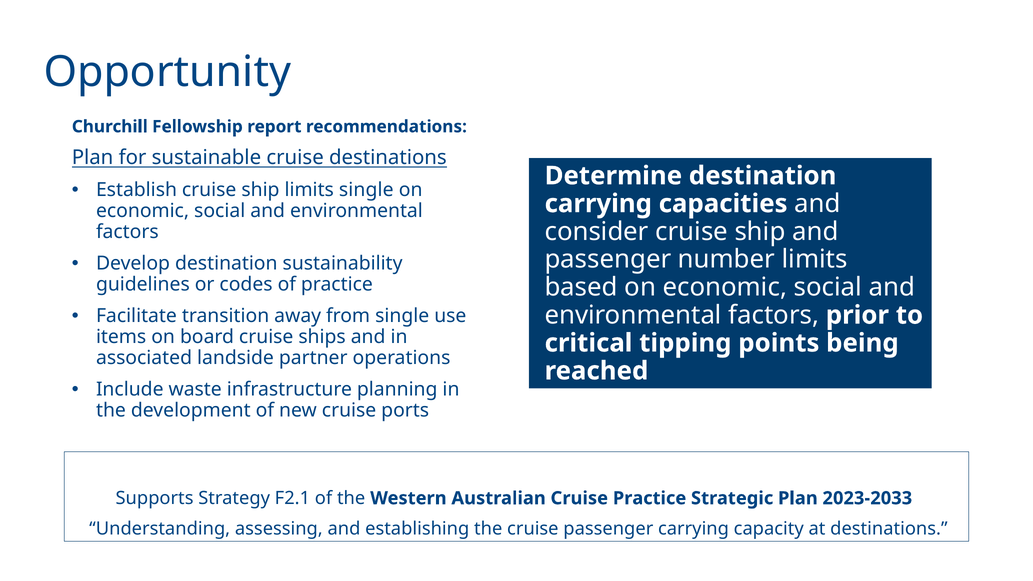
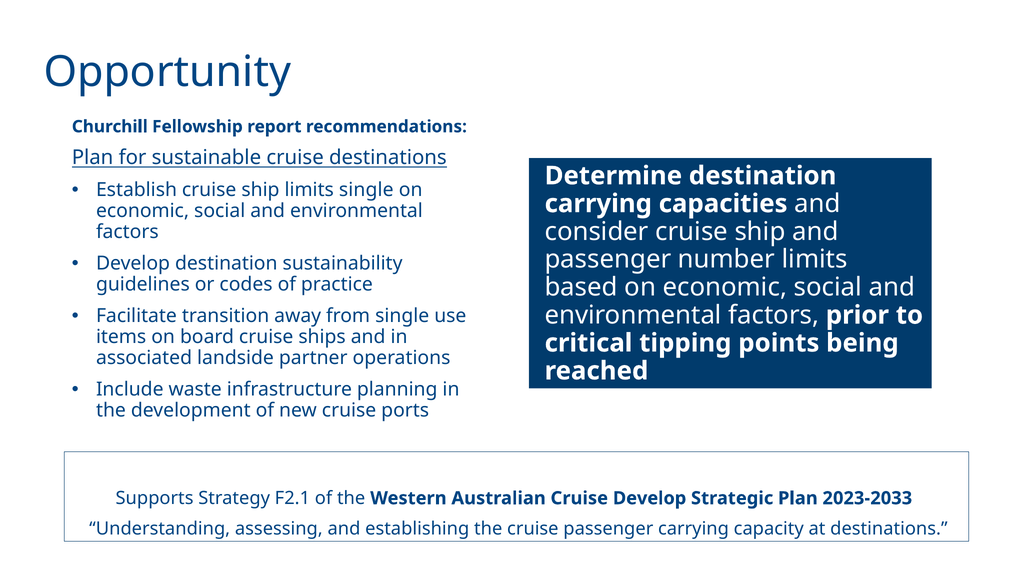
Cruise Practice: Practice -> Develop (650, 498)
